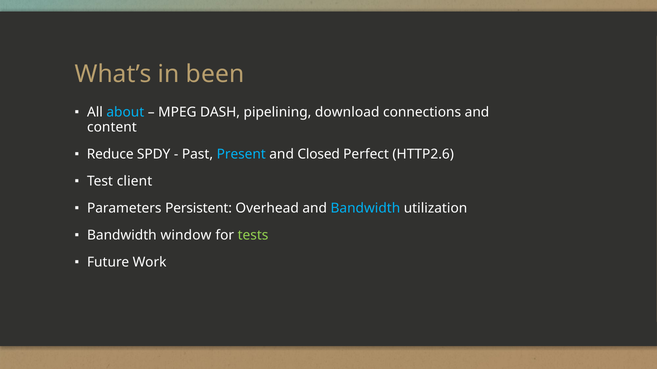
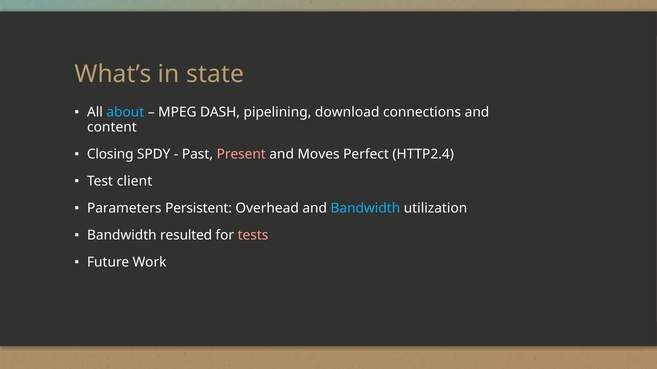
been: been -> state (215, 74)
Reduce: Reduce -> Closing (110, 154)
Present colour: light blue -> pink (241, 154)
Closed: Closed -> Moves (319, 154)
HTTP2.6: HTTP2.6 -> HTTP2.4 (423, 154)
window: window -> resulted (186, 236)
tests colour: light green -> pink (253, 236)
